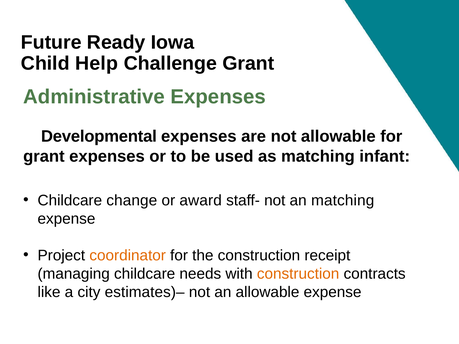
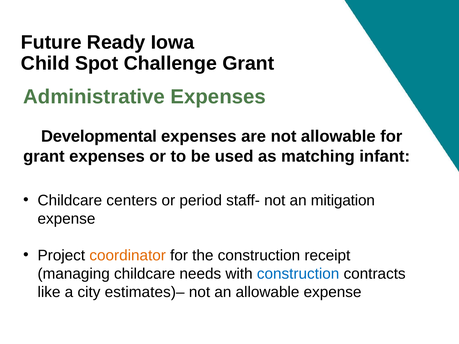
Help: Help -> Spot (97, 63)
change: change -> centers (132, 200)
award: award -> period (201, 200)
an matching: matching -> mitigation (343, 200)
construction colour: orange -> blue (298, 274)
